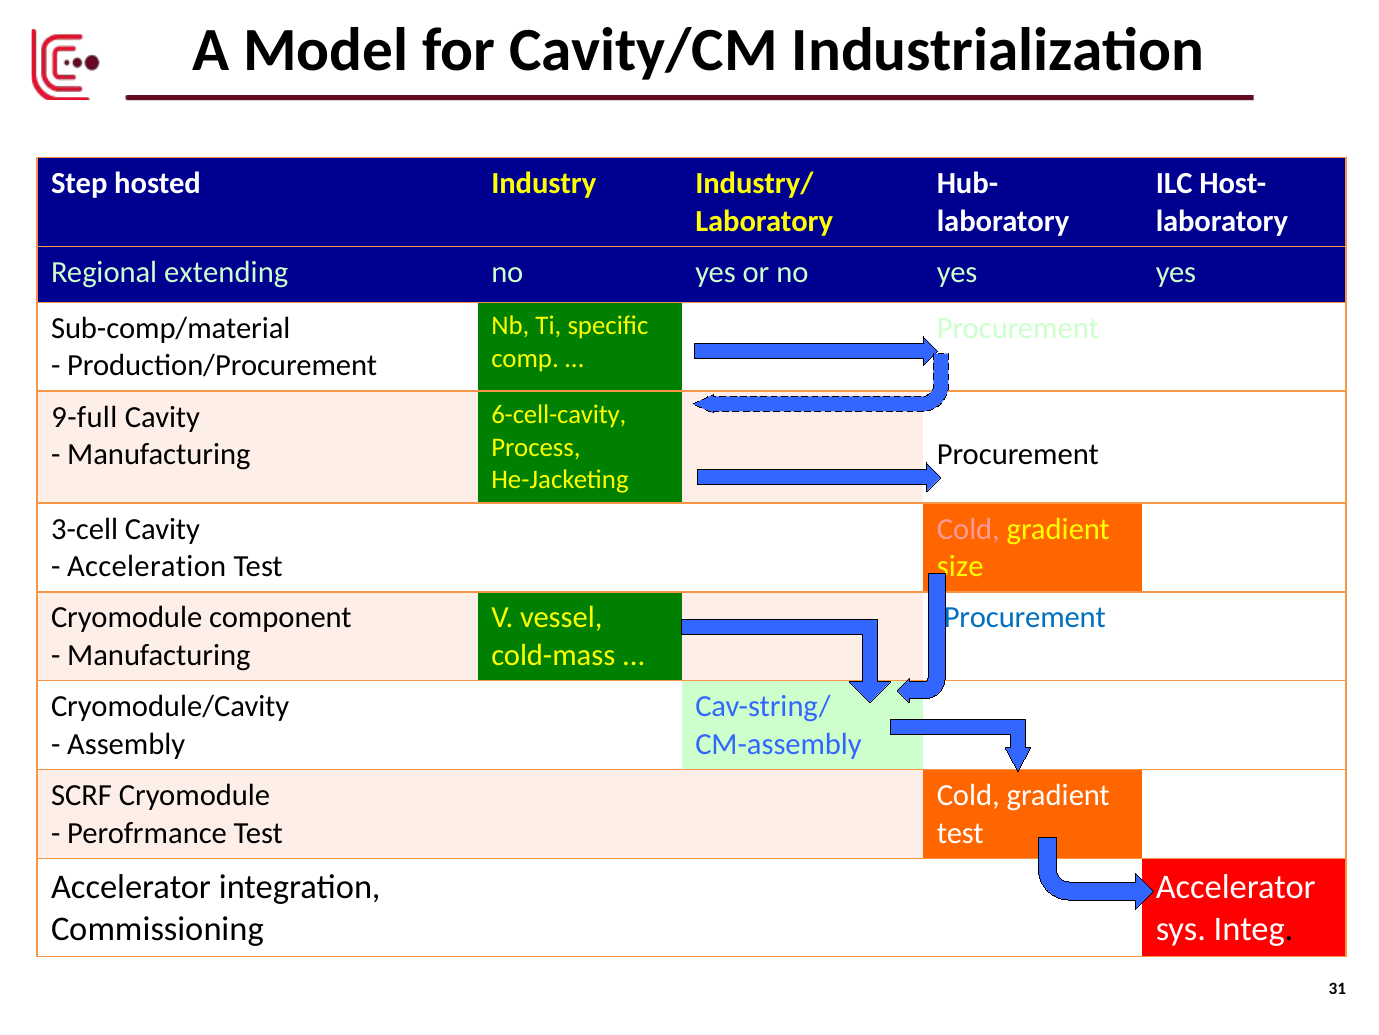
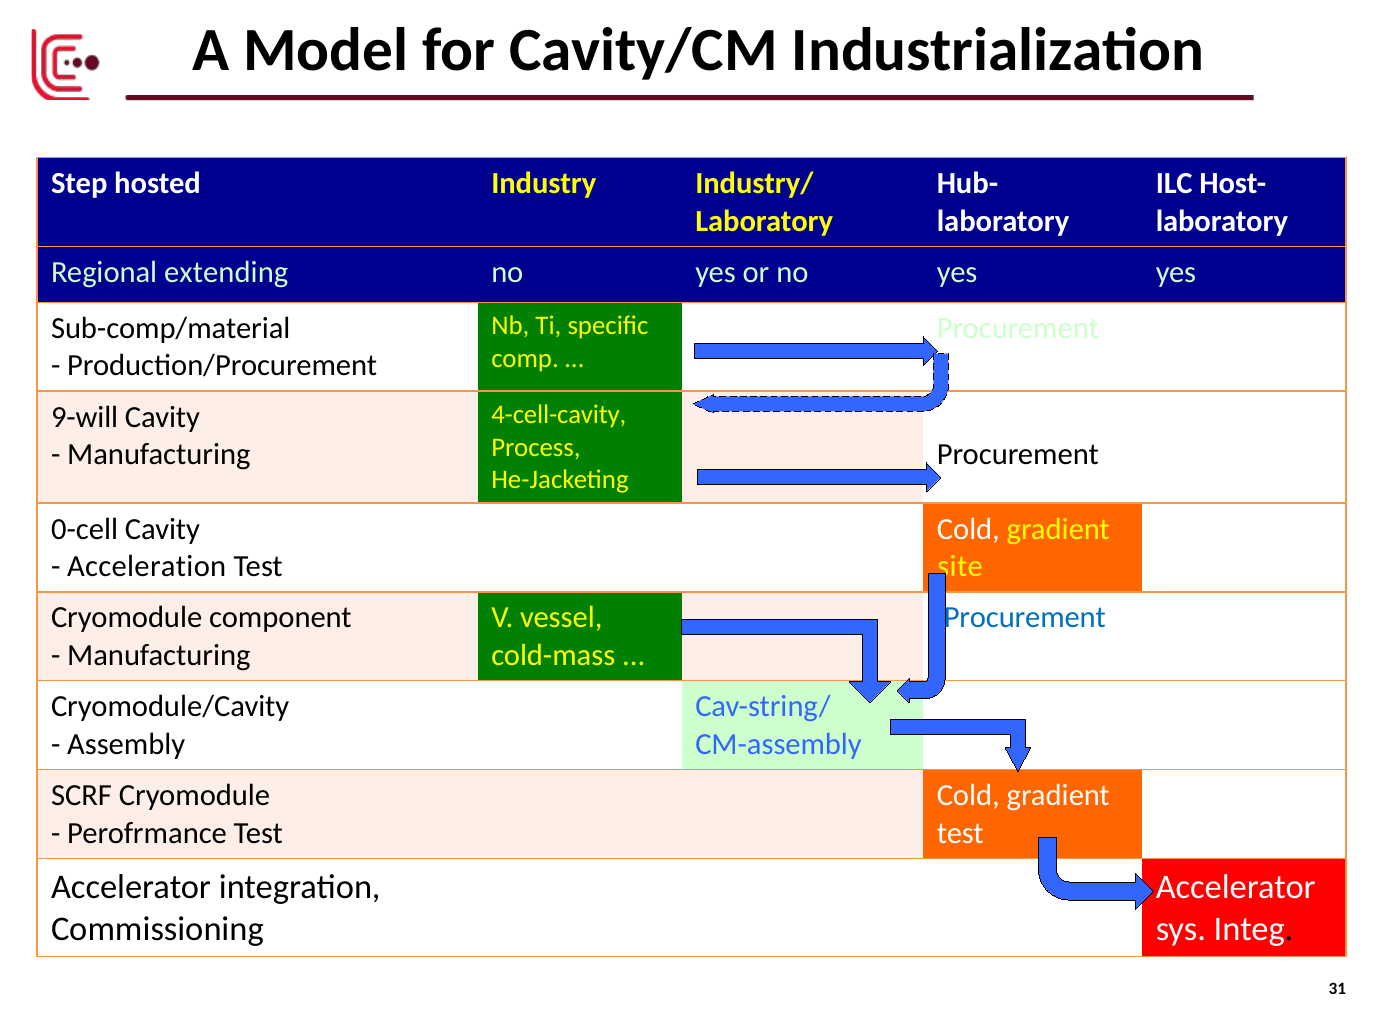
6-cell-cavity: 6-cell-cavity -> 4-cell-cavity (559, 414)
9-full: 9-full -> 9-will (85, 417)
3-cell: 3-cell -> 0-cell (85, 529)
Cold colour: pink -> white (968, 529)
size: size -> site (960, 566)
